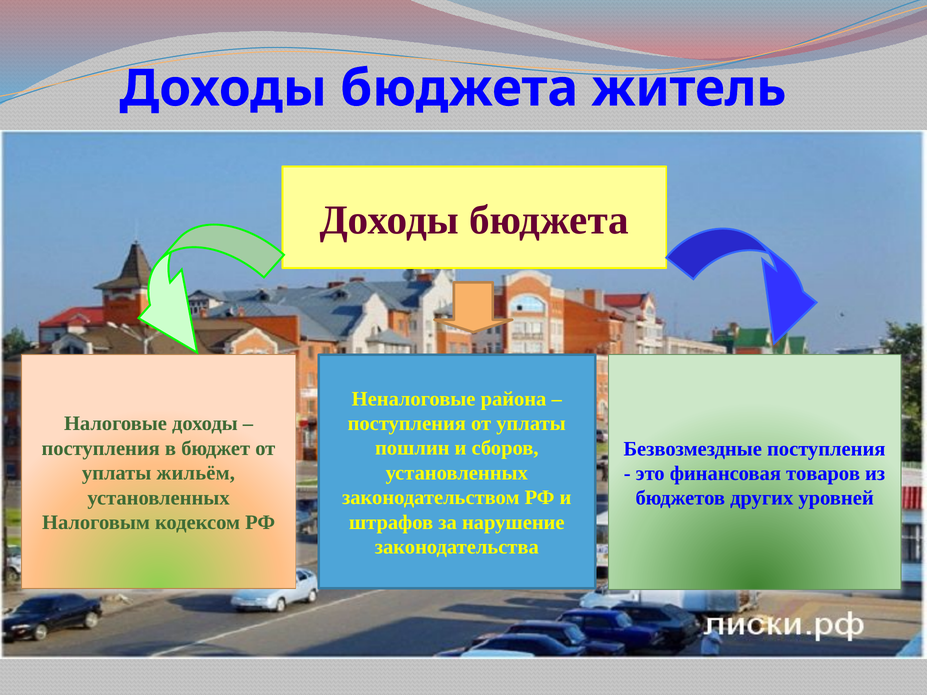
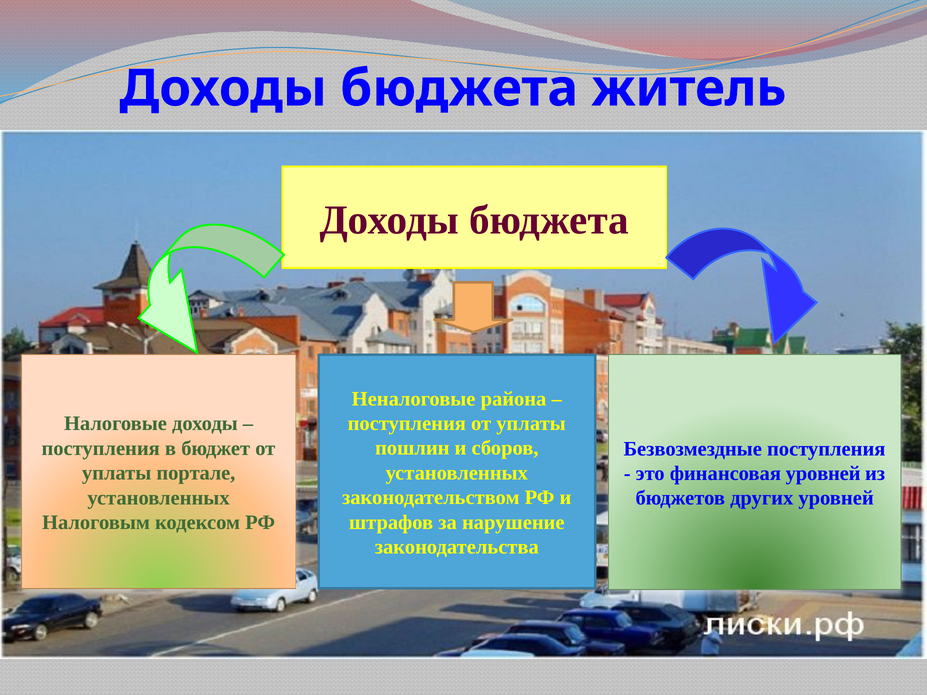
жильём: жильём -> портале (196, 473)
финансовая товаров: товаров -> уровней (823, 474)
